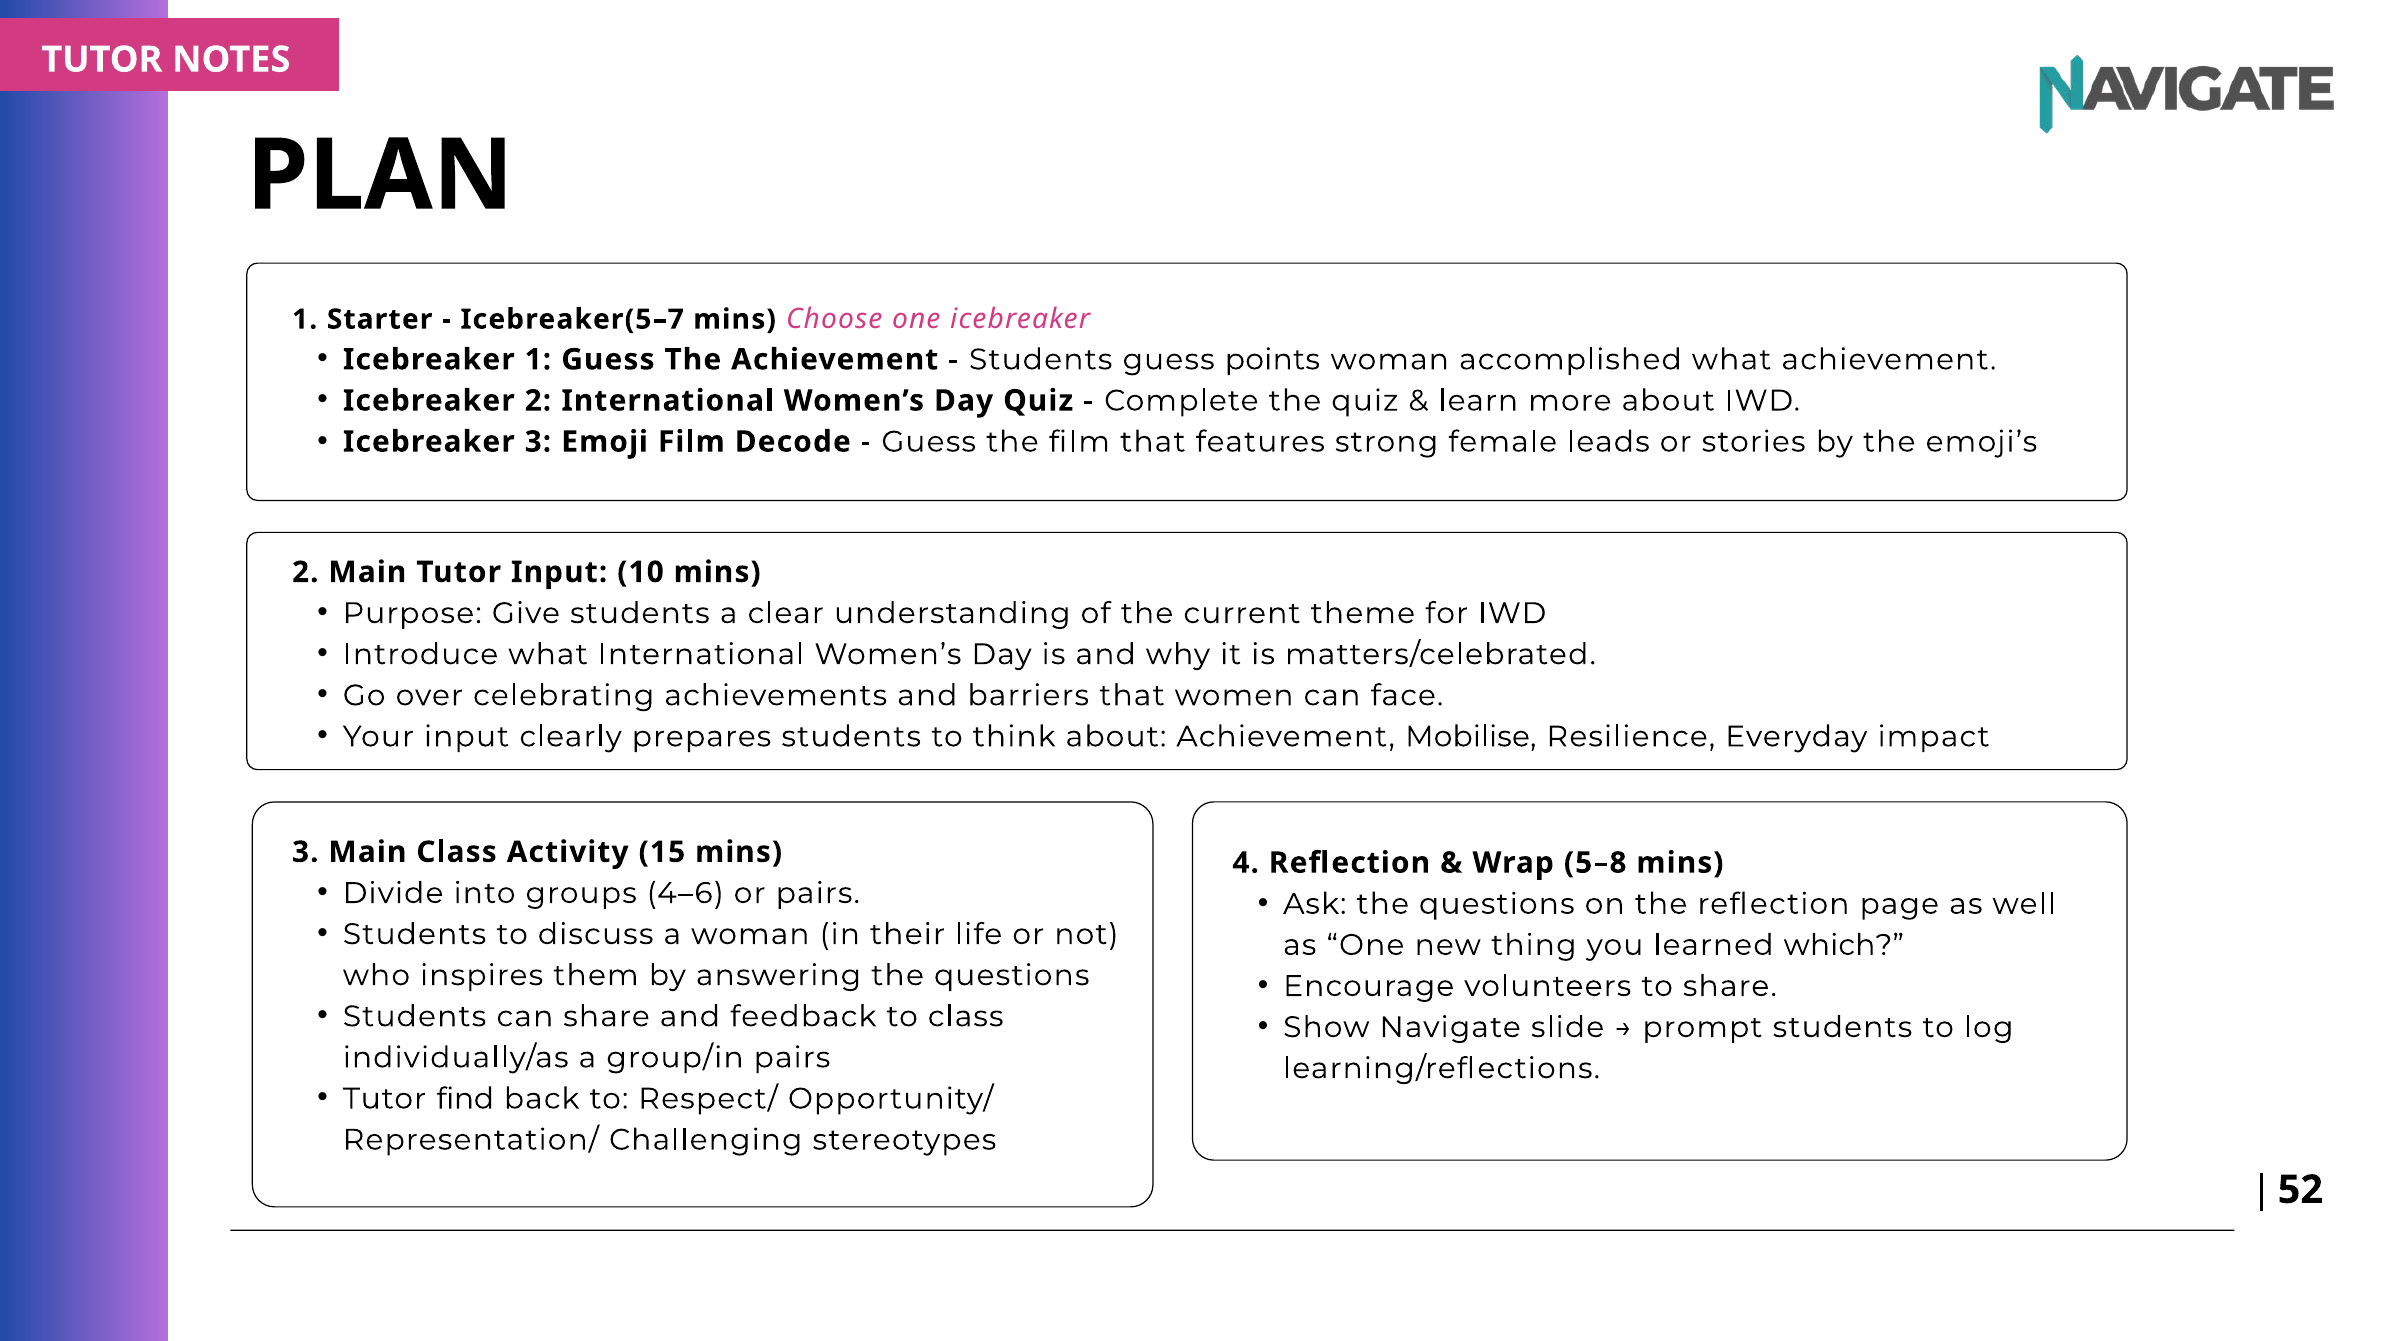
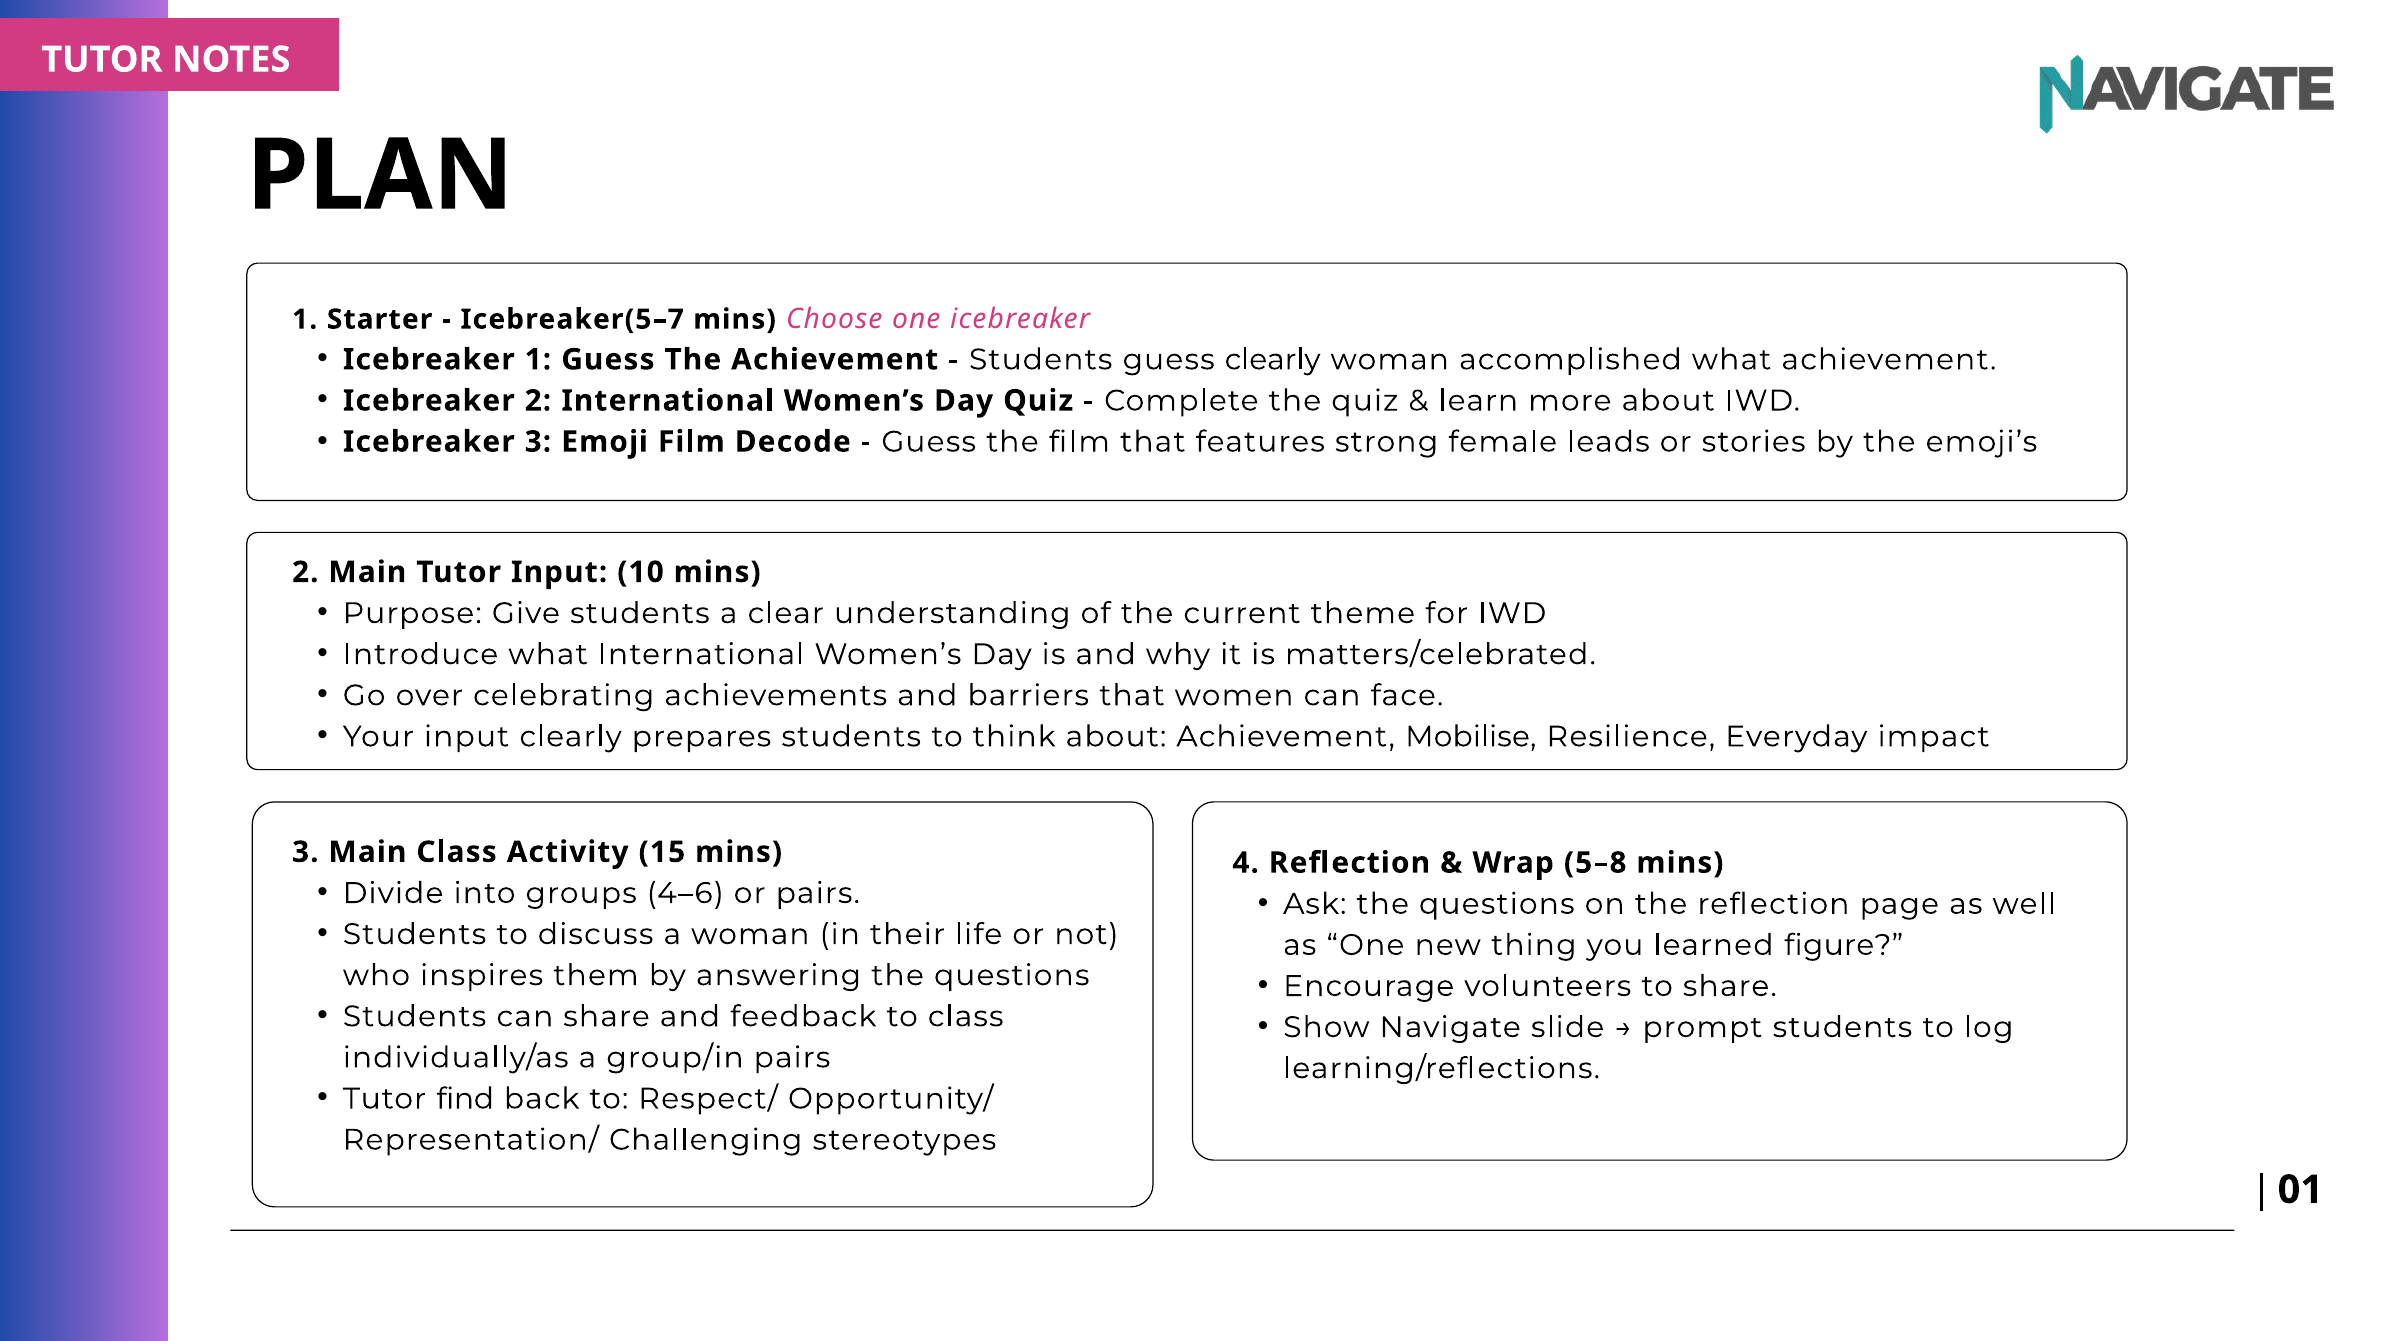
guess points: points -> clearly (1273, 360)
which: which -> figure (1844, 945)
52: 52 -> 01 (2300, 1190)
